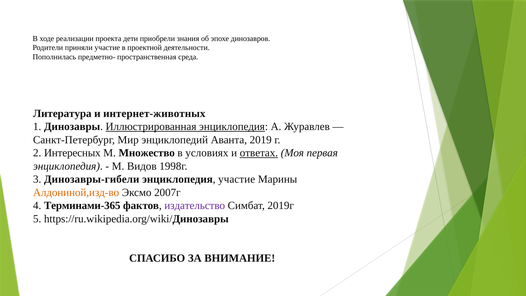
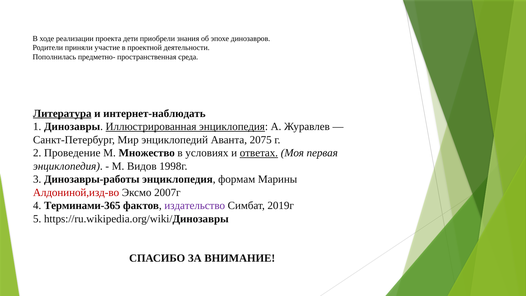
Литература underline: none -> present (62, 113)
интернет-животных: интернет-животных -> интернет-наблюдать (154, 113)
2019: 2019 -> 2075 (261, 140)
Интересных: Интересных -> Проведение (72, 153)
Динозавры-гибели: Динозавры-гибели -> Динозавры-работы (92, 179)
энциклопедия участие: участие -> формам (237, 179)
Алдониной,изд-во colour: orange -> red (76, 192)
